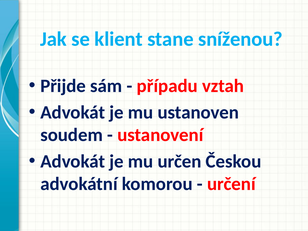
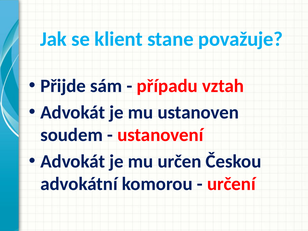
sníženou: sníženou -> považuje (241, 39)
